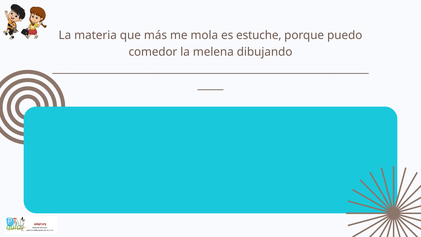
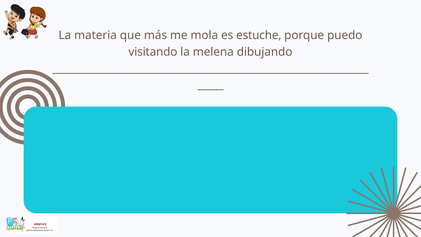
comedor: comedor -> visitando (153, 52)
